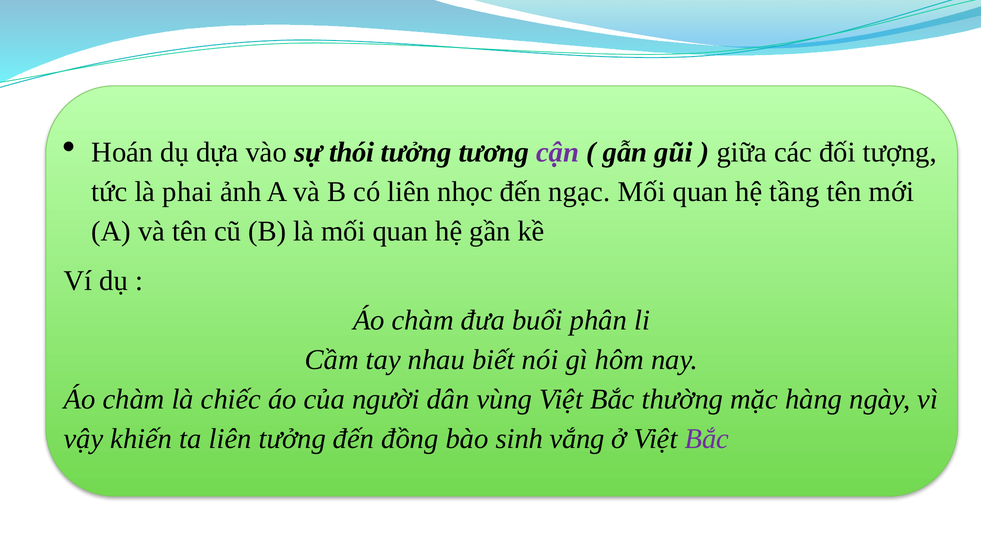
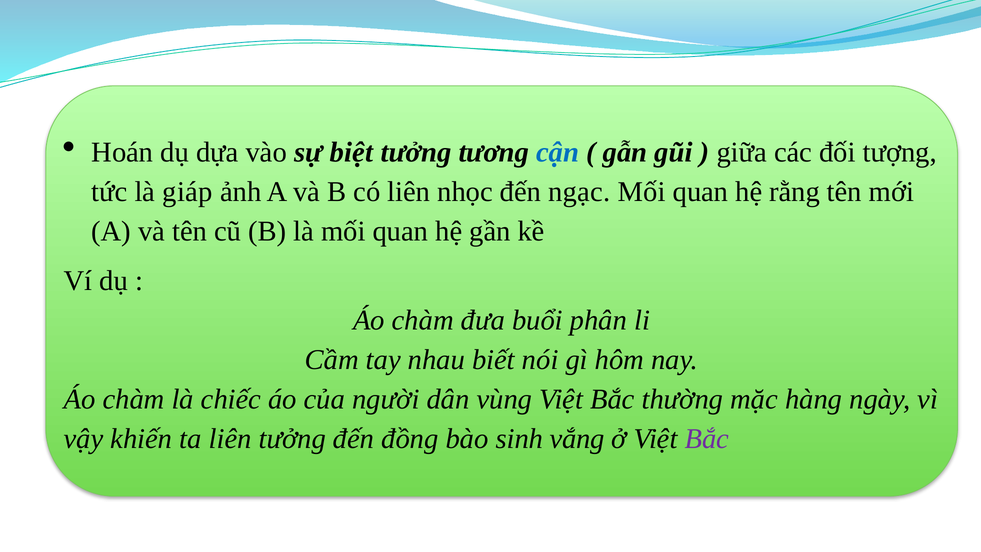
thói: thói -> biệt (351, 152)
cận colour: purple -> blue (558, 152)
phai: phai -> giáp (188, 192)
tầng: tầng -> rằng (795, 192)
